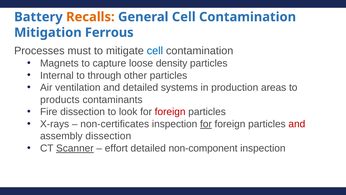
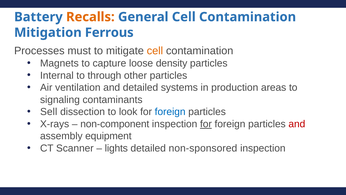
cell colour: blue -> orange (155, 51)
products: products -> signaling (60, 100)
Fire: Fire -> Sell (49, 112)
foreign colour: red -> blue (170, 112)
non-certificates: non-certificates -> non-component (115, 124)
assembly dissection: dissection -> equipment (108, 136)
Scanner underline: present -> none (75, 148)
effort: effort -> lights (116, 148)
non-component: non-component -> non-sponsored (203, 148)
